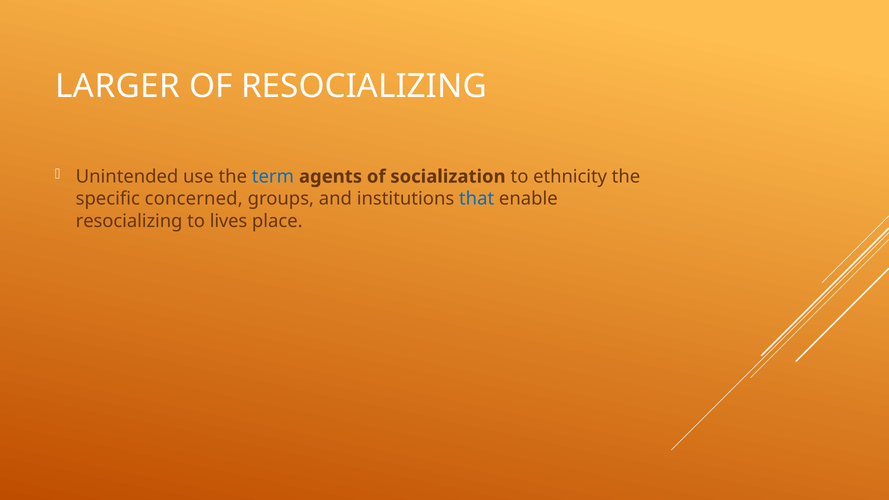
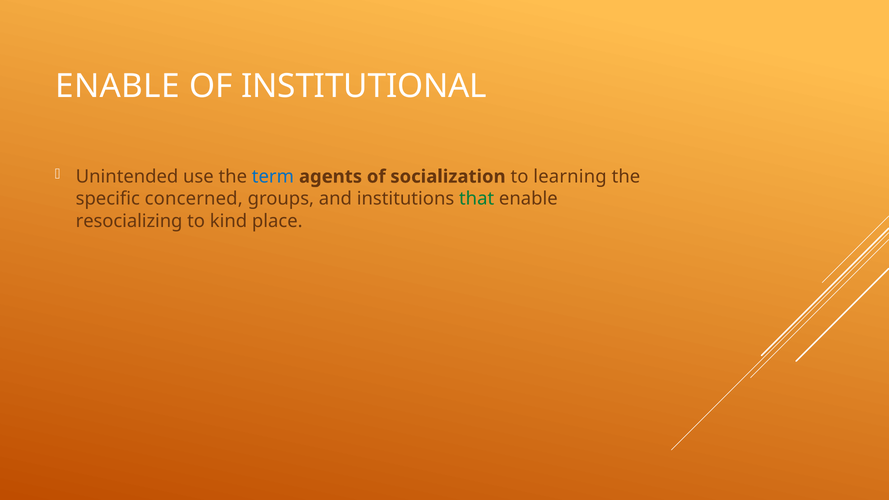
LARGER: LARGER -> ENABLE (117, 86)
OF RESOCIALIZING: RESOCIALIZING -> INSTITUTIONAL (364, 86)
ethnicity: ethnicity -> learning (570, 177)
that colour: blue -> green (477, 199)
lives: lives -> kind (228, 221)
